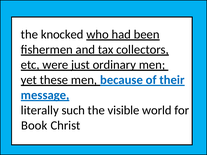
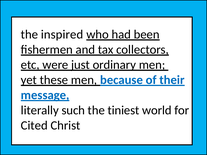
knocked: knocked -> inspired (62, 35)
visible: visible -> tiniest (123, 110)
Book: Book -> Cited (34, 126)
